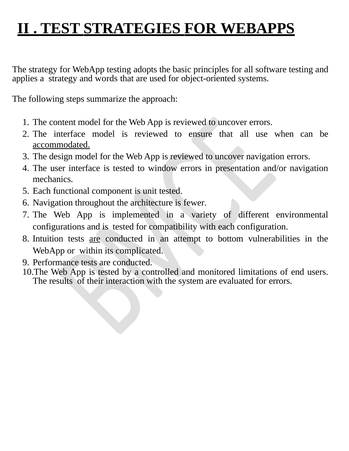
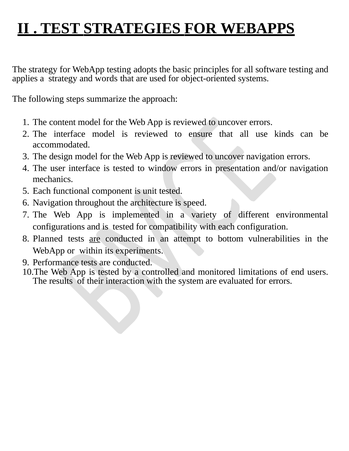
when: when -> kinds (284, 134)
accommodated underline: present -> none (61, 145)
fewer: fewer -> speed (195, 203)
Intuition: Intuition -> Planned (48, 239)
complicated: complicated -> experiments (139, 251)
